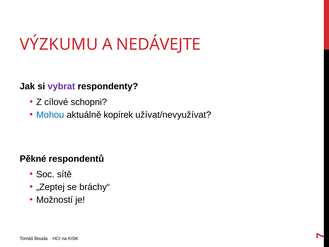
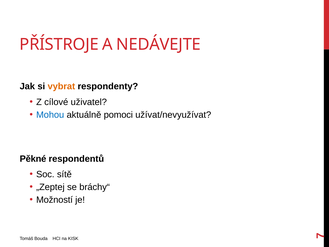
VÝZKUMU: VÝZKUMU -> PŘÍSTROJE (59, 44)
vybrat colour: purple -> orange (61, 86)
schopni: schopni -> uživatel (89, 102)
kopírek: kopírek -> pomoci (118, 115)
